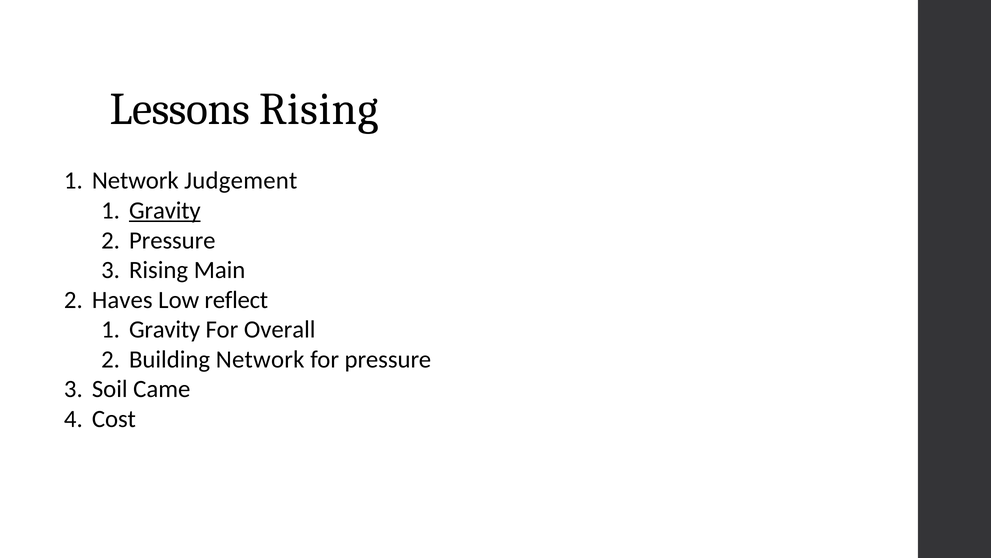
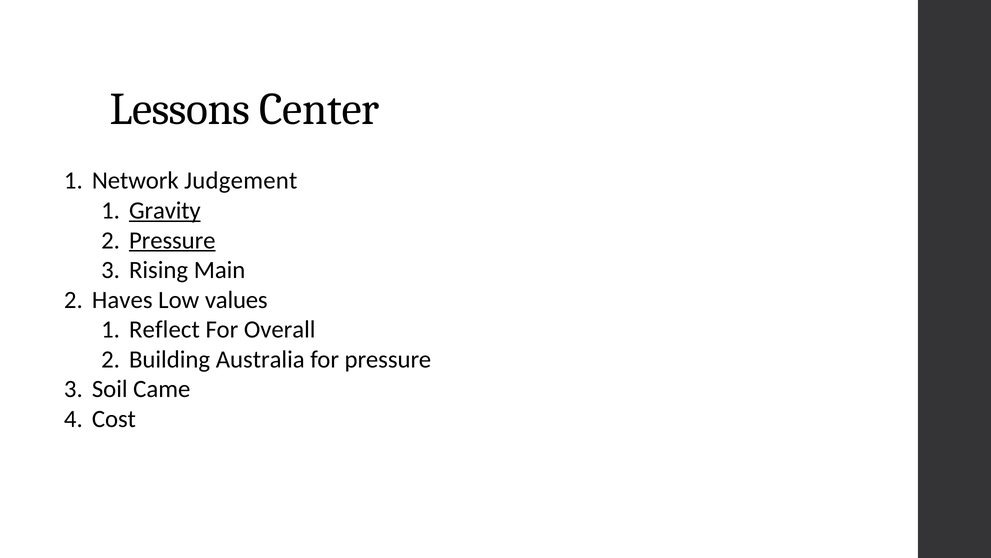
Lessons Rising: Rising -> Center (319, 109)
Pressure underline: none -> present (172, 240)
reflect: reflect -> values (236, 300)
Gravity: Gravity -> Reflect (164, 329)
Building Network: Network -> Australia (260, 359)
